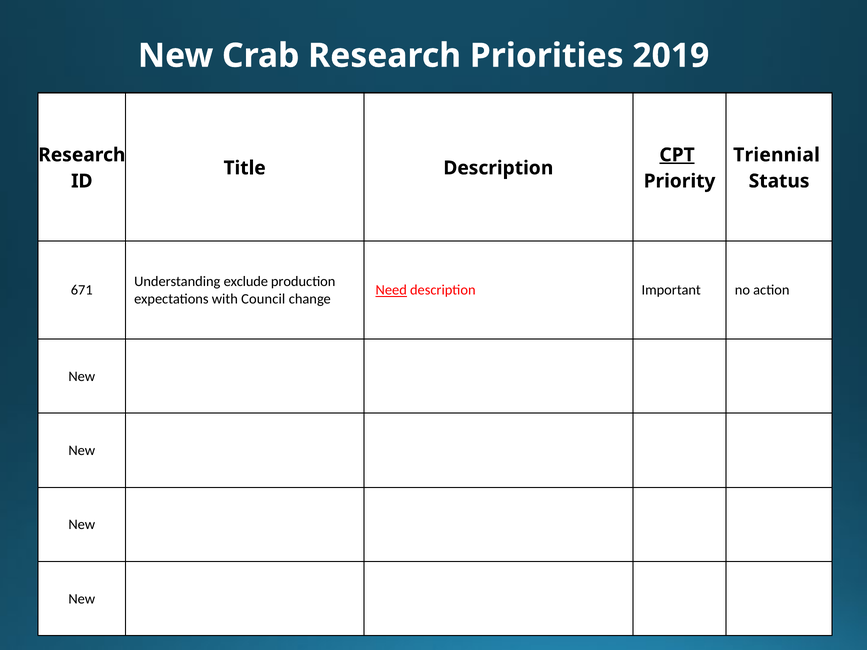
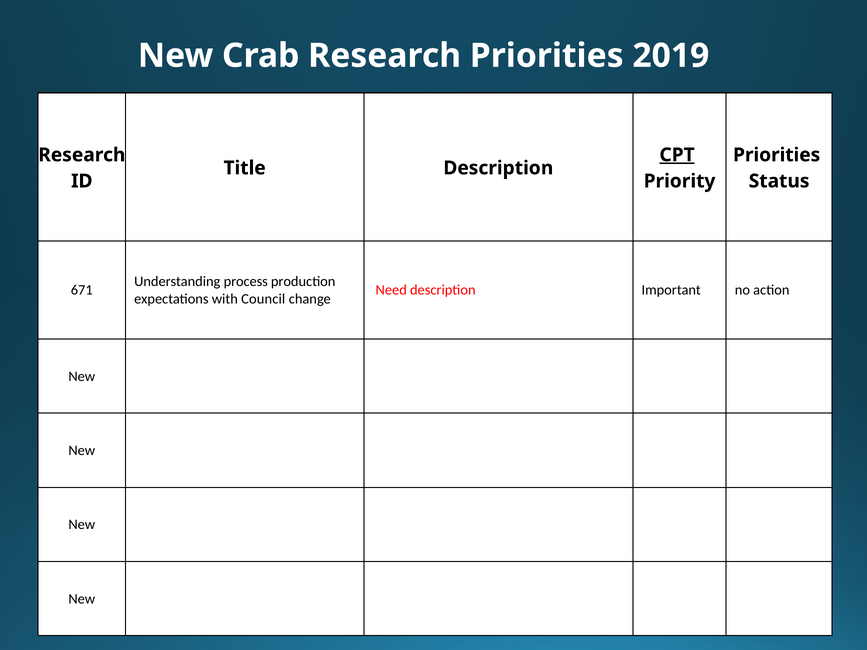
Triennial: Triennial -> Priorities (777, 155)
exclude: exclude -> process (246, 282)
Need underline: present -> none (391, 290)
